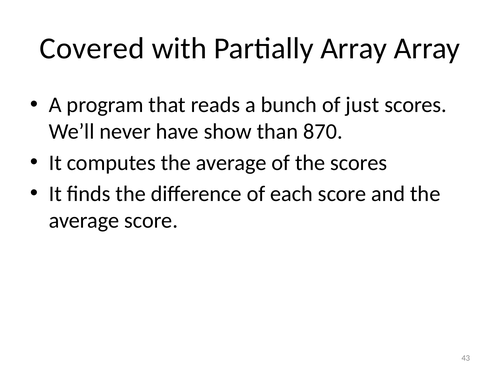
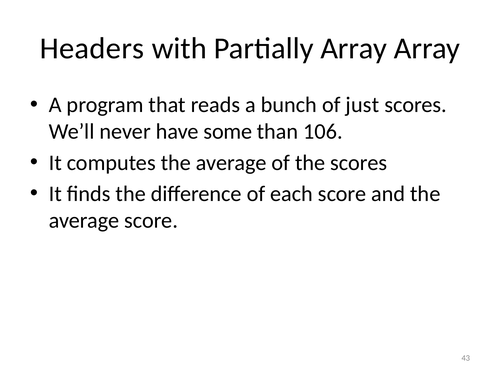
Covered: Covered -> Headers (92, 48)
show: show -> some (228, 132)
870: 870 -> 106 (323, 132)
